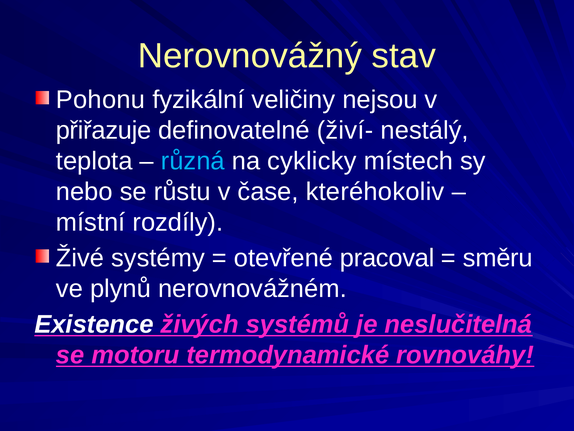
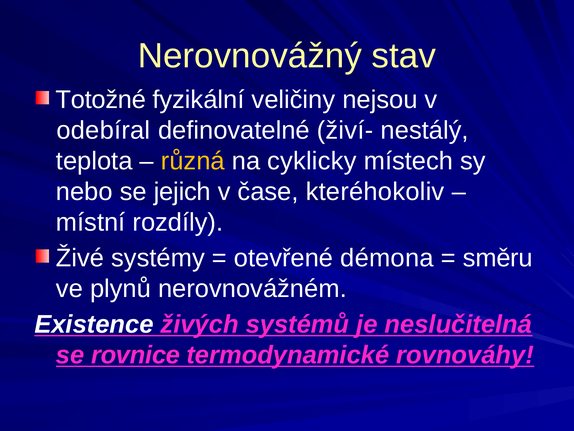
Pohonu: Pohonu -> Totožné (101, 100)
přiřazuje: přiřazuje -> odebíral (103, 130)
různá colour: light blue -> yellow (193, 161)
růstu: růstu -> jejich (182, 191)
pracoval: pracoval -> démona (387, 258)
motoru: motoru -> rovnice (136, 355)
